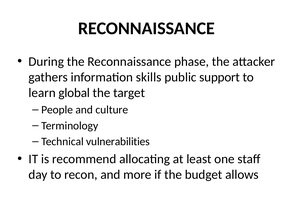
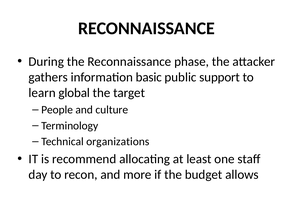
skills: skills -> basic (149, 77)
vulnerabilities: vulnerabilities -> organizations (118, 141)
